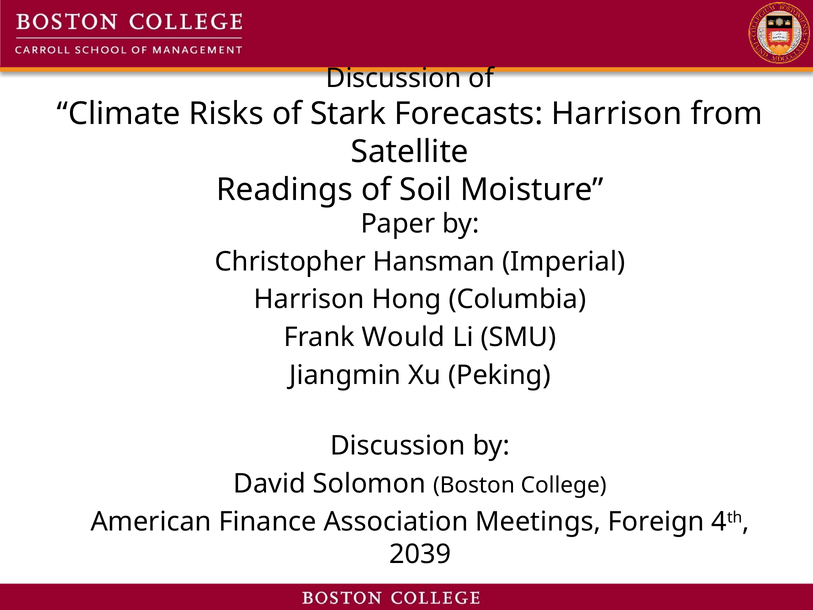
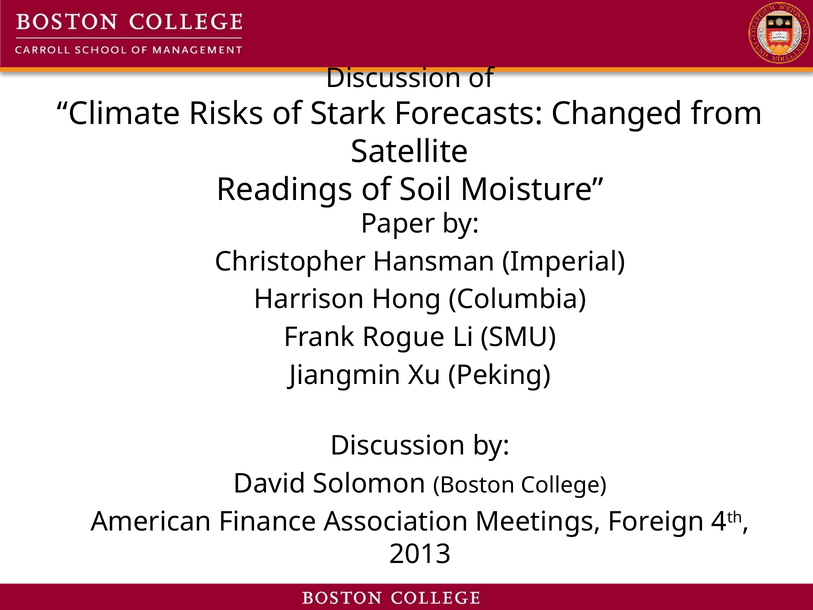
Forecasts Harrison: Harrison -> Changed (617, 114)
Would: Would -> Rogue (404, 337)
2039: 2039 -> 2013 (420, 554)
